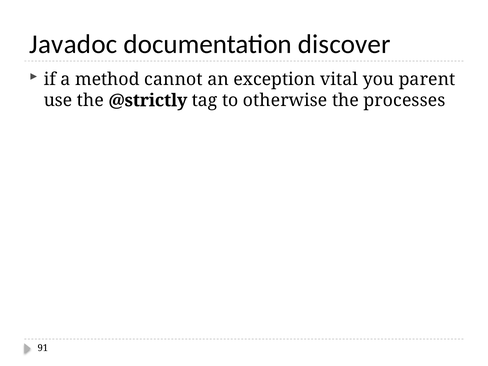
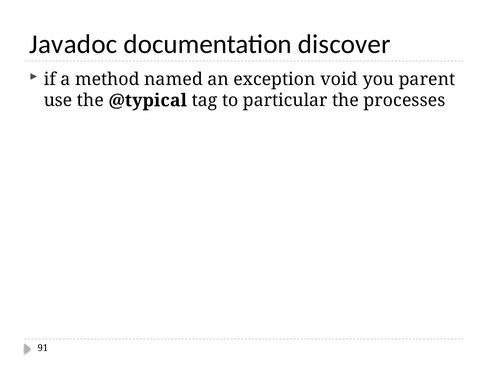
cannot: cannot -> named (173, 79)
vital: vital -> void (339, 79)
@strictly: @strictly -> @typical (148, 100)
otherwise: otherwise -> particular (285, 100)
